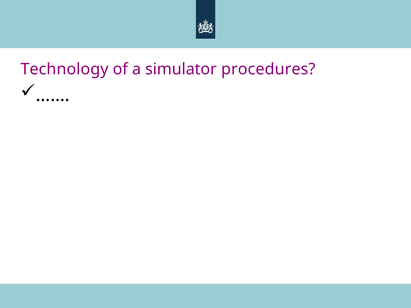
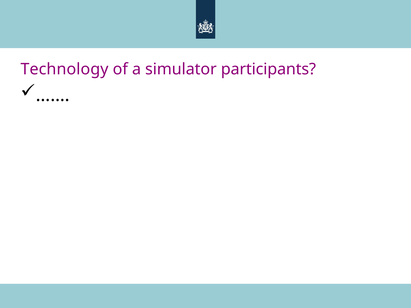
procedures: procedures -> participants (268, 69)
